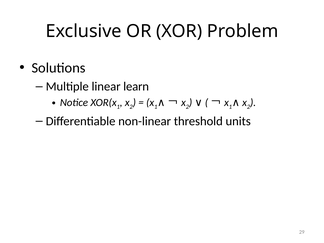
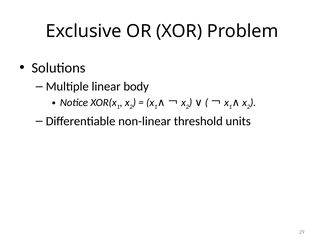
learn: learn -> body (136, 87)
